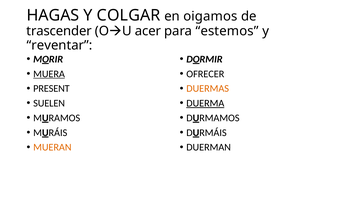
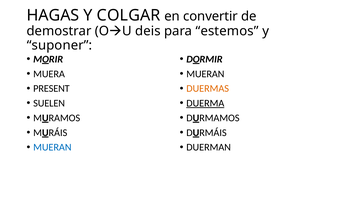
oigamos: oigamos -> convertir (211, 16)
trascender: trascender -> demostrar (59, 31)
acer: acer -> deis (148, 31)
reventar: reventar -> suponer (60, 45)
MUERA underline: present -> none (49, 74)
OFRECER: OFRECER -> MUERAN (205, 74)
MUERAN colour: orange -> blue (52, 147)
